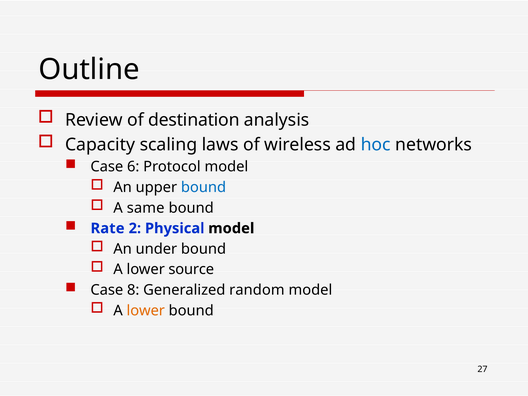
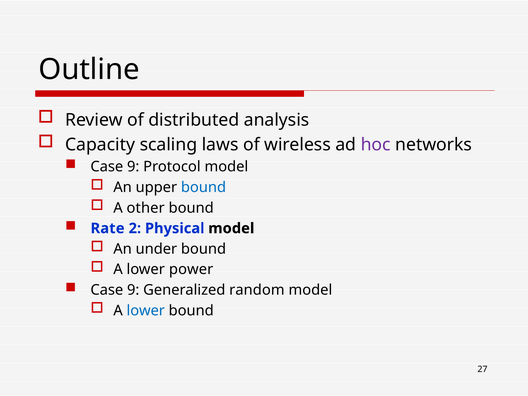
destination: destination -> distributed (194, 120)
hoc colour: blue -> purple (376, 145)
6: 6 -> 9 (133, 167)
same: same -> other (146, 208)
source: source -> power (191, 269)
8: 8 -> 9 (133, 290)
lower colour: orange -> blue (146, 311)
